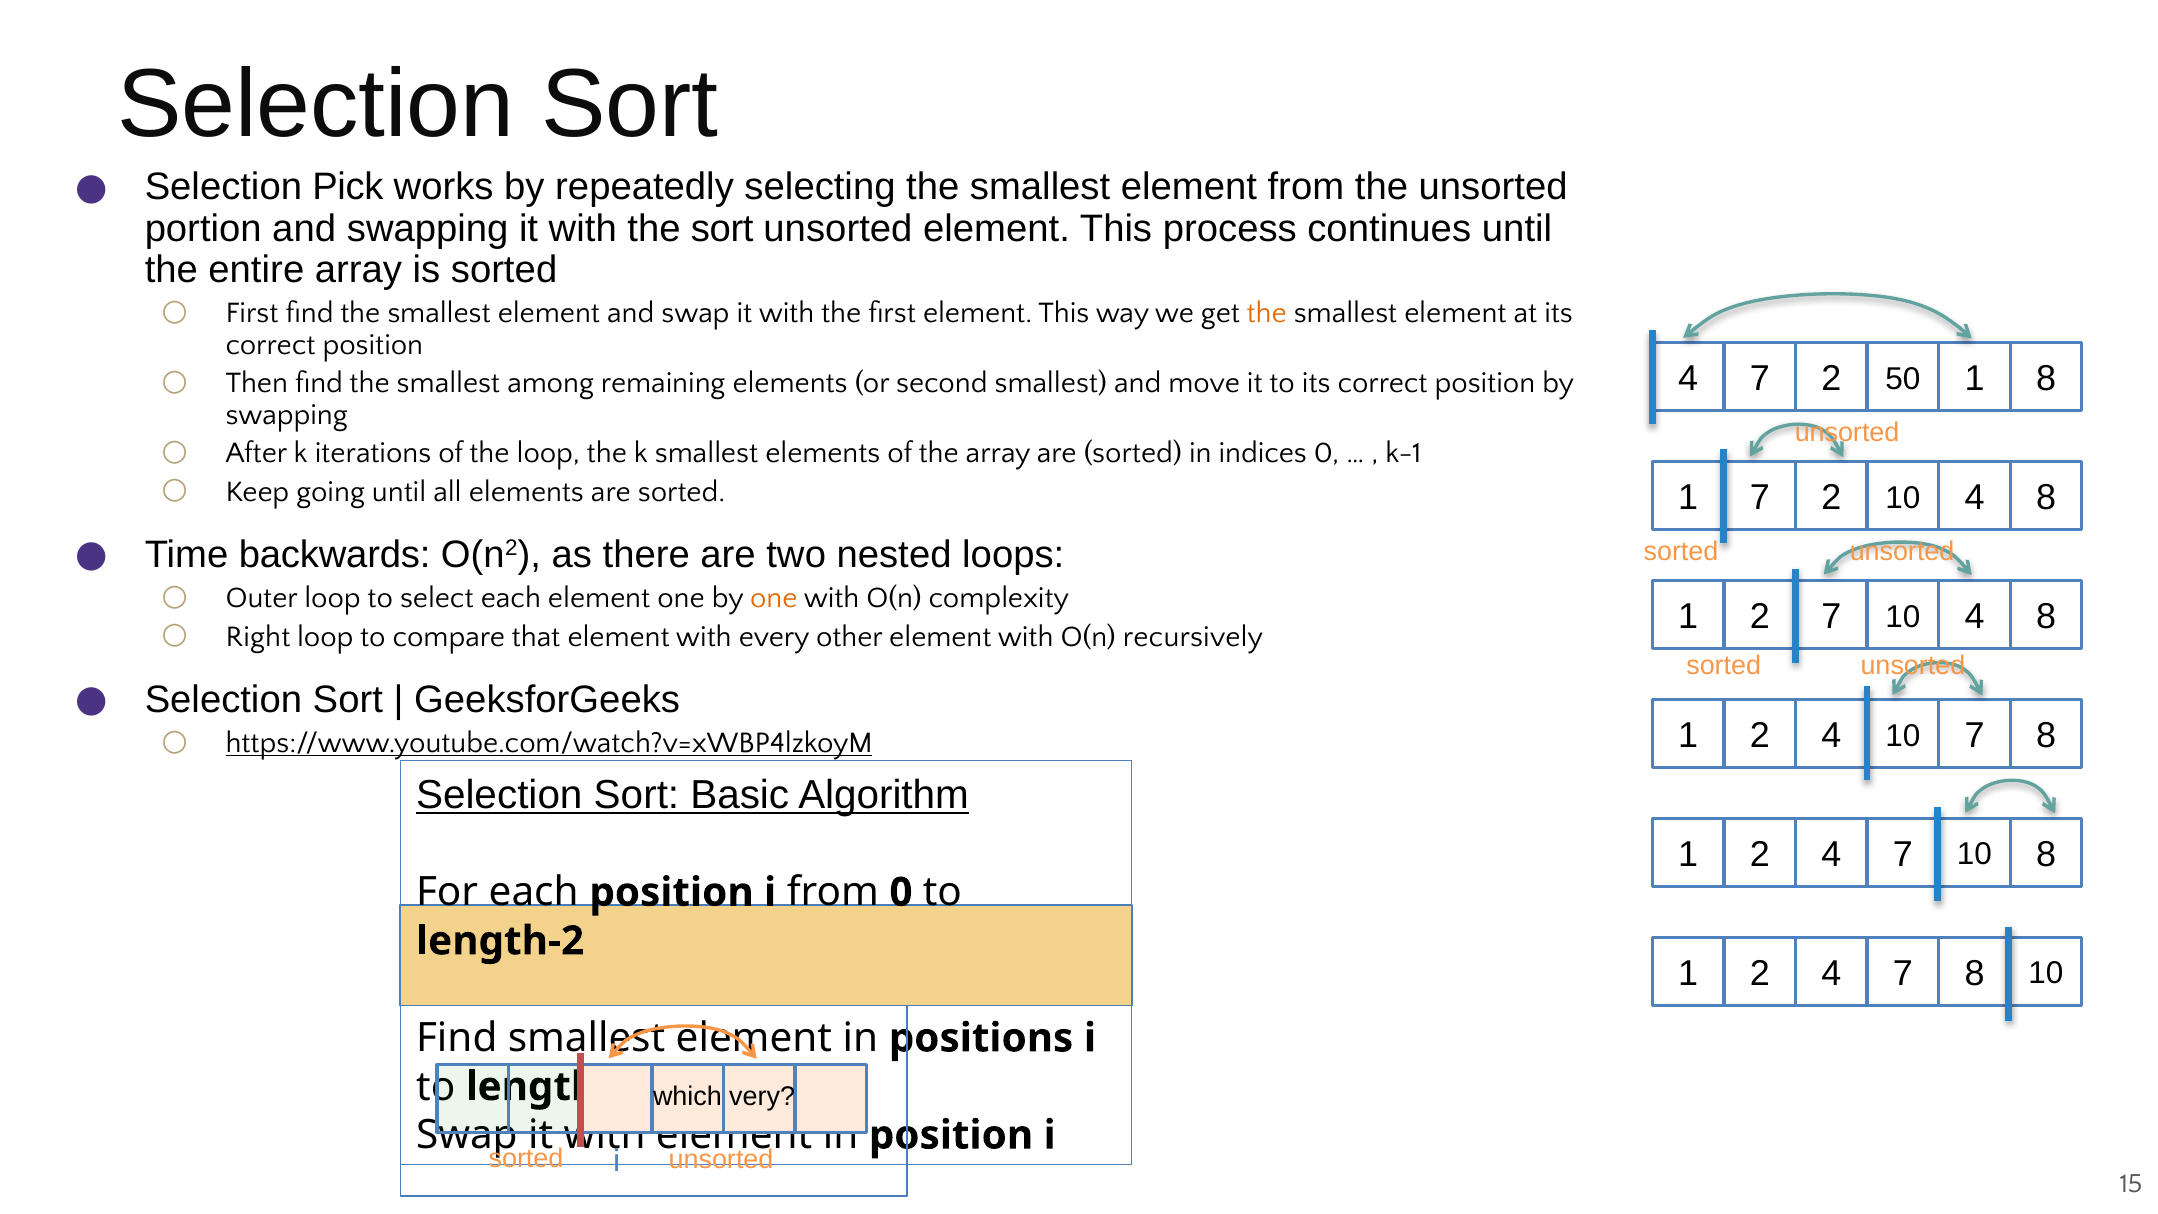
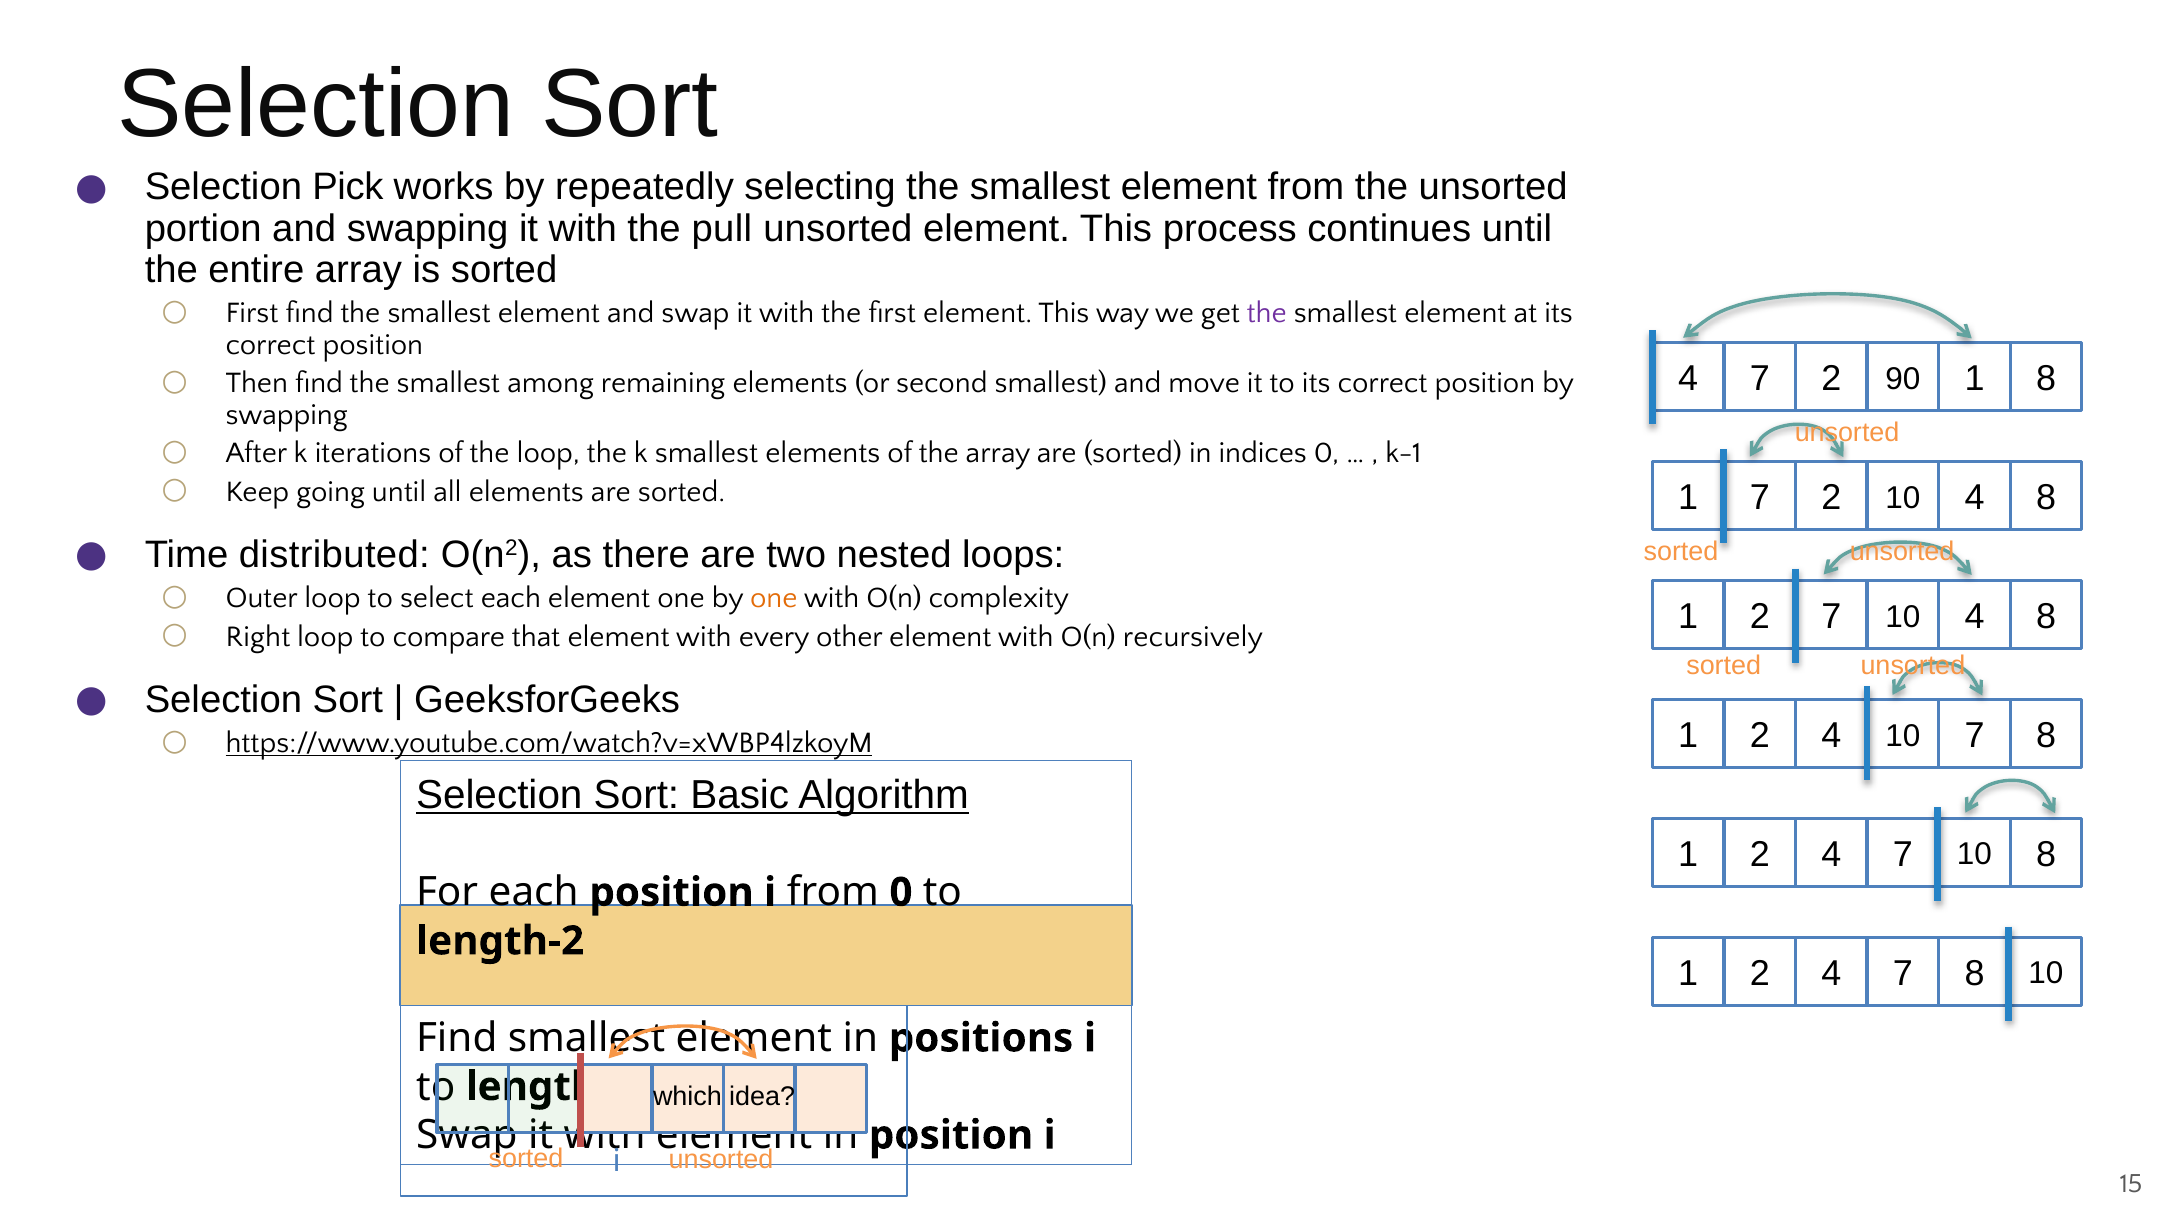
the sort: sort -> pull (722, 228)
the colour: orange -> purple (1267, 313)
50: 50 -> 90 (1903, 379)
backwards: backwards -> distributed (334, 555)
very: very -> idea (762, 1096)
